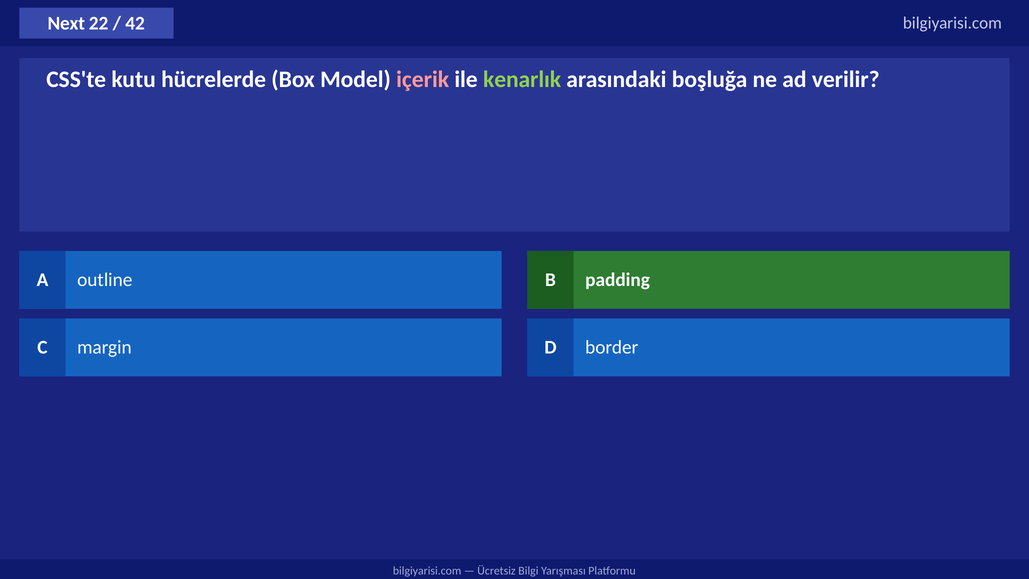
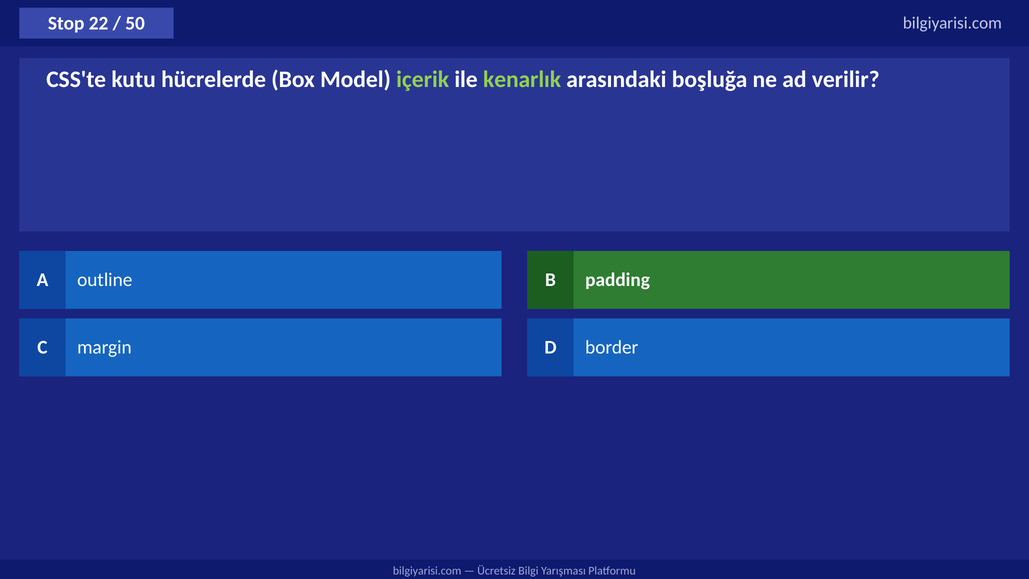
Next: Next -> Stop (66, 24)
42: 42 -> 50 (135, 24)
içerik colour: pink -> light green (423, 79)
